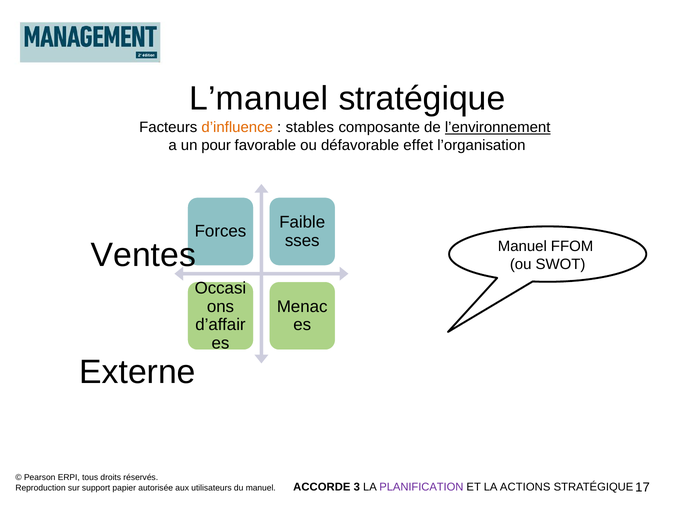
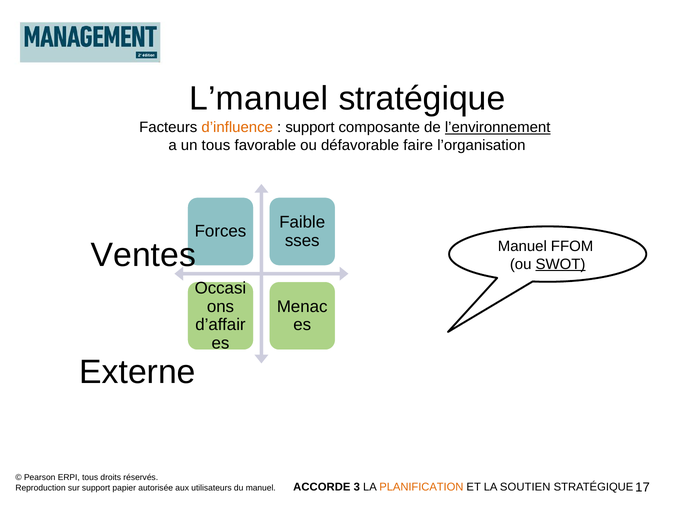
stables: stables -> support (310, 128)
un pour: pour -> tous (216, 146)
effet: effet -> faire (418, 146)
SWOT underline: none -> present (561, 264)
PLANIFICATION colour: purple -> orange (421, 487)
ACTIONS: ACTIONS -> SOUTIEN (525, 487)
